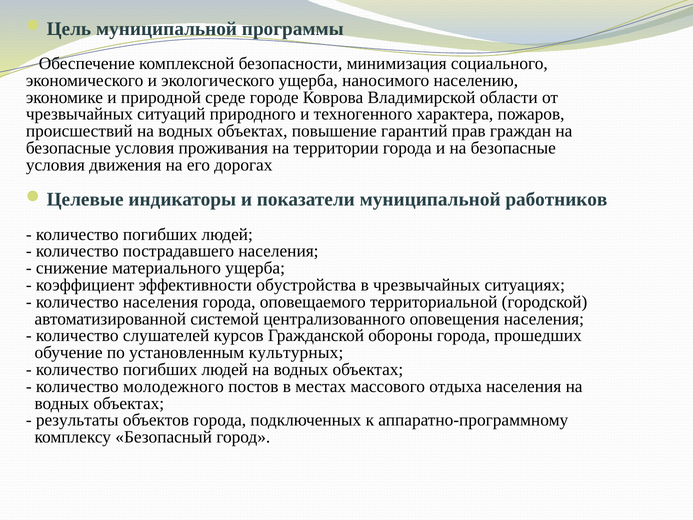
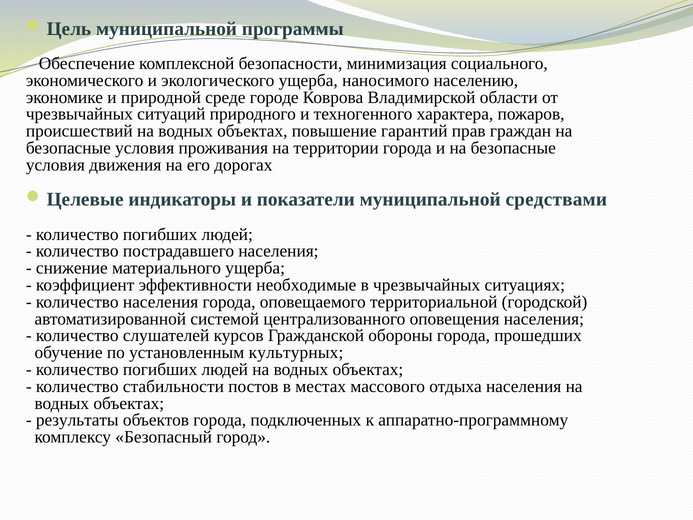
работников: работников -> средствами (556, 200)
обустройства: обустройства -> необходимые (306, 285)
молодежного: молодежного -> стабильности (173, 386)
